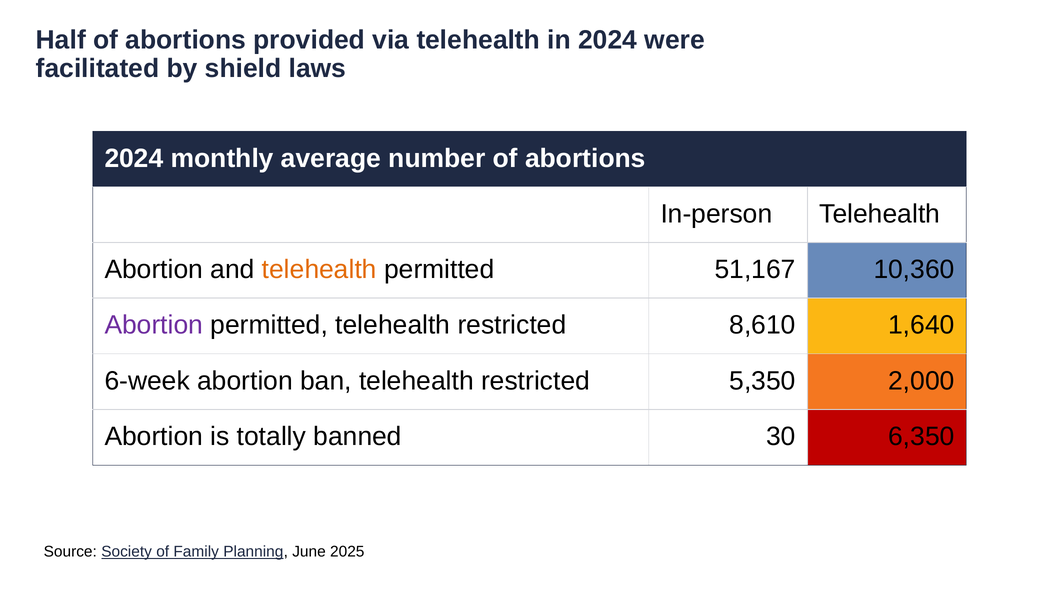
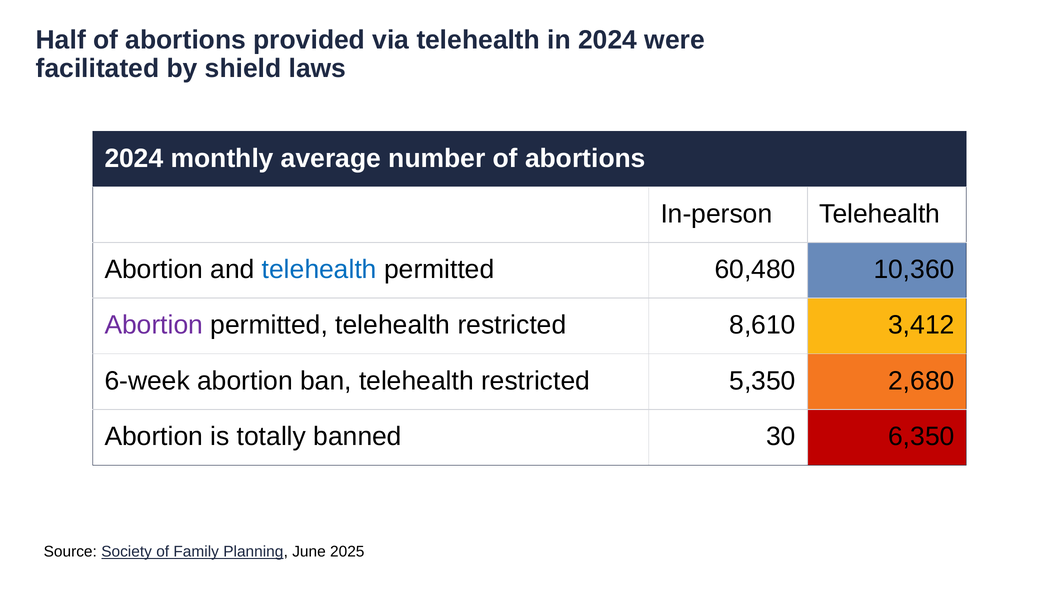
telehealth colour: orange -> blue (319, 269)
51,167: 51,167 -> 60,480 (755, 269)
1,640: 1,640 -> 3,412 (921, 325)
2,000: 2,000 -> 2,680 (921, 381)
